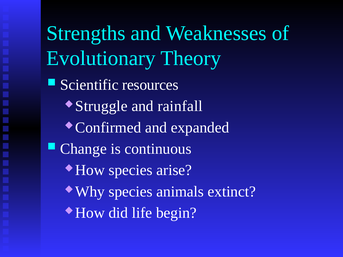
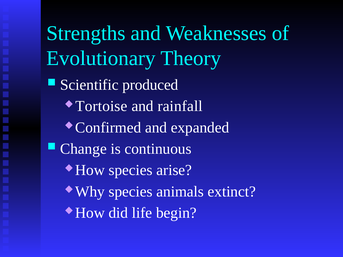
resources: resources -> produced (150, 85)
Struggle: Struggle -> Tortoise (101, 106)
